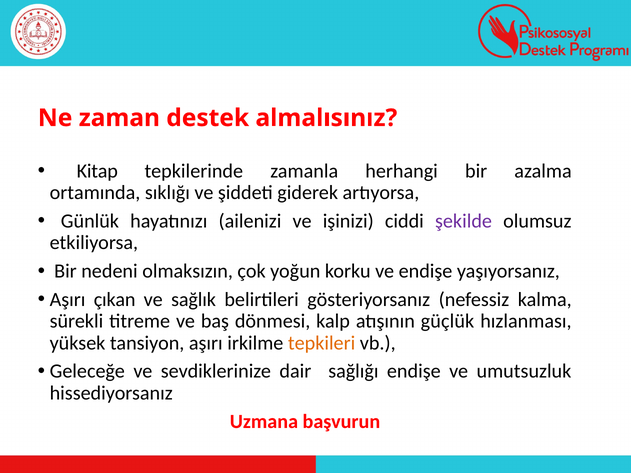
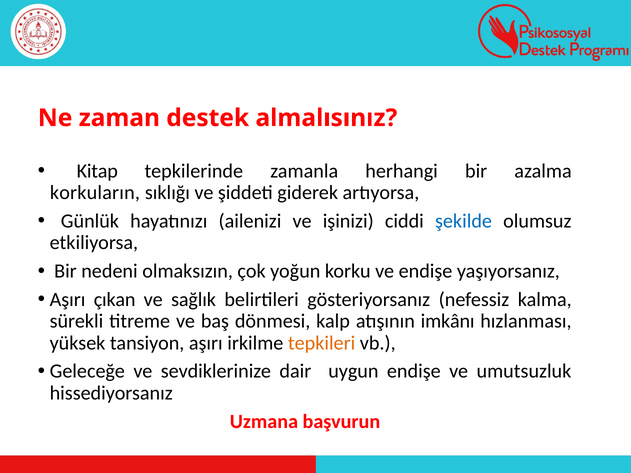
ortamında: ortamında -> korkuların (95, 193)
şekilde colour: purple -> blue (464, 221)
güçlük: güçlük -> imkânı (448, 321)
sağlığı: sağlığı -> uygun (353, 371)
